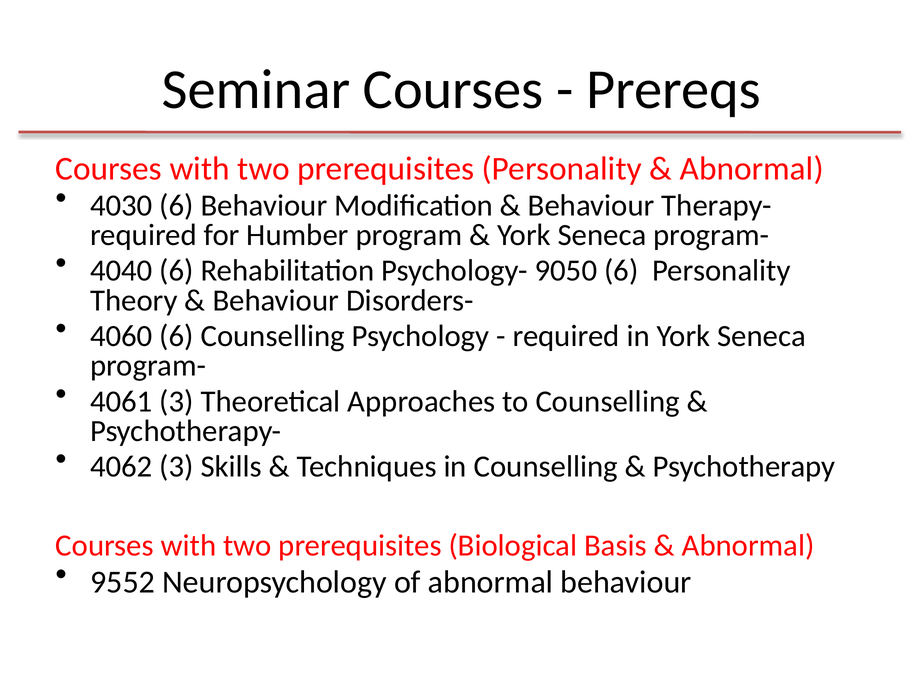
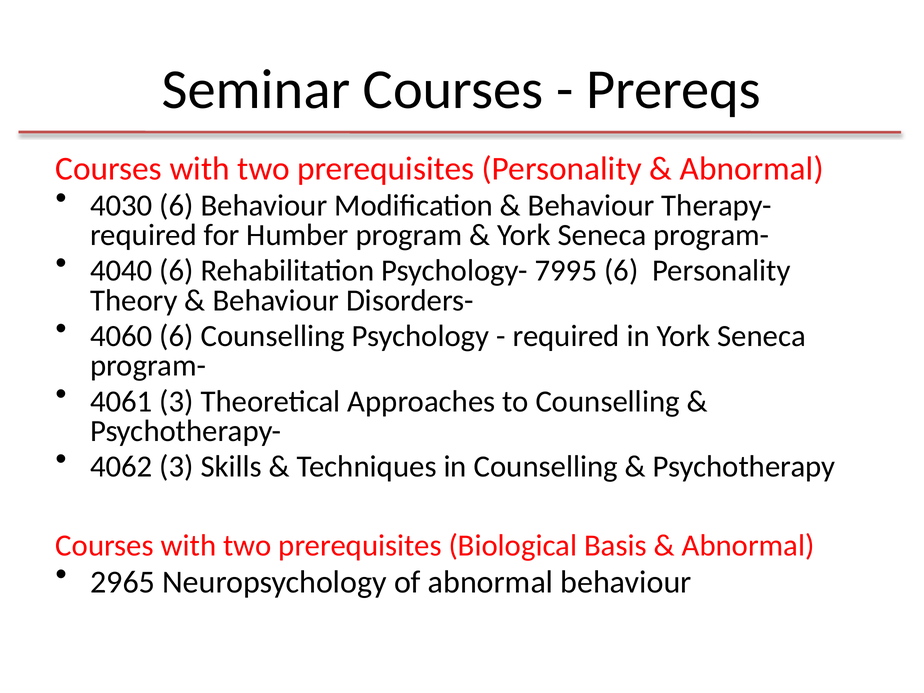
9050: 9050 -> 7995 (566, 271)
9552: 9552 -> 2965 (123, 582)
